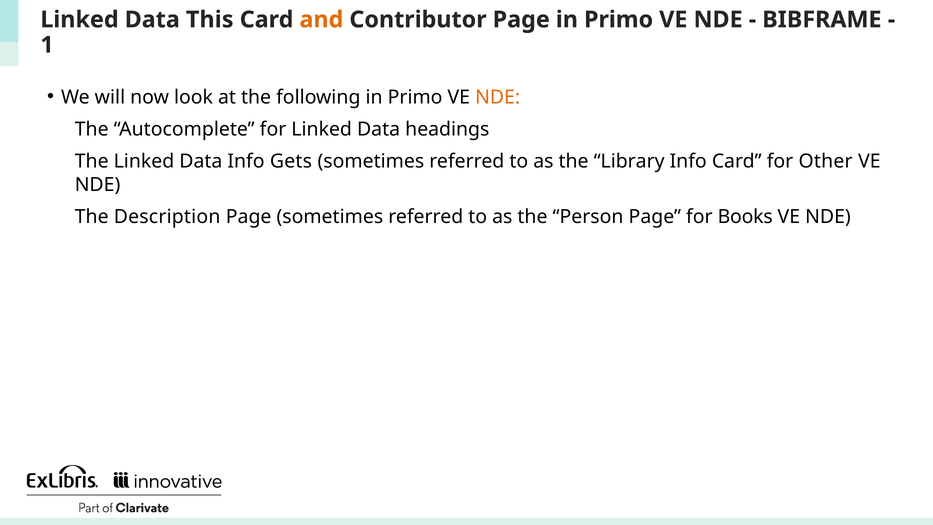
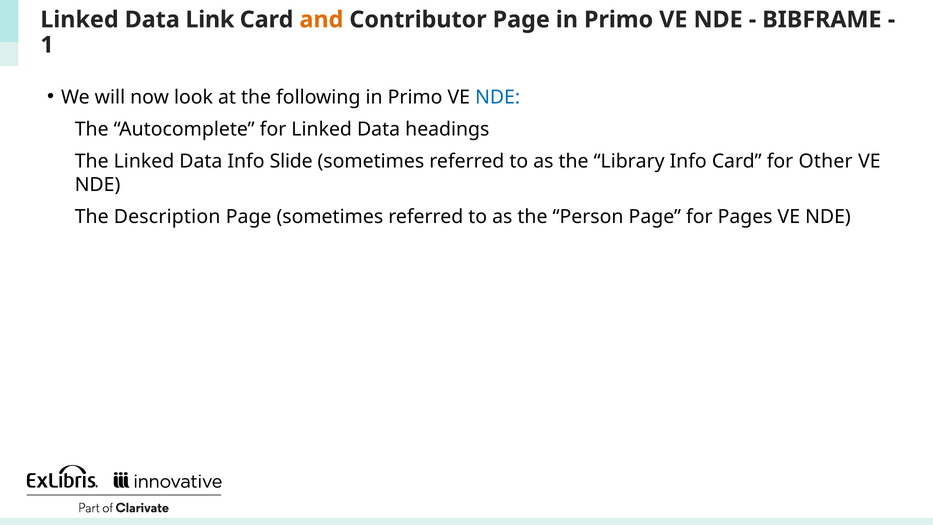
This: This -> Link (210, 20)
NDE colour: orange -> blue (498, 97)
Gets: Gets -> Slide (291, 161)
Books: Books -> Pages (745, 217)
